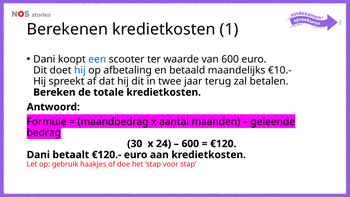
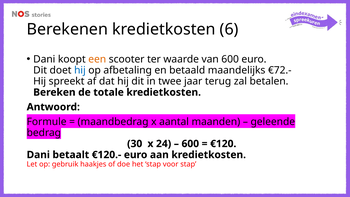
1: 1 -> 6 (229, 29)
een colour: blue -> orange (97, 59)
€10.-: €10.- -> €72.- (280, 70)
